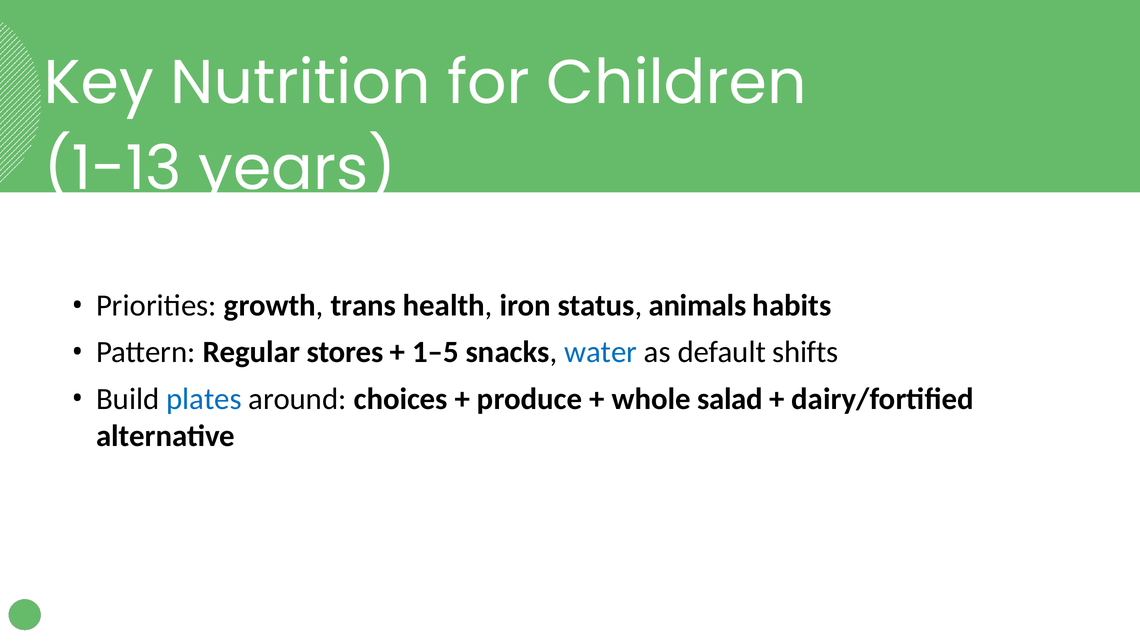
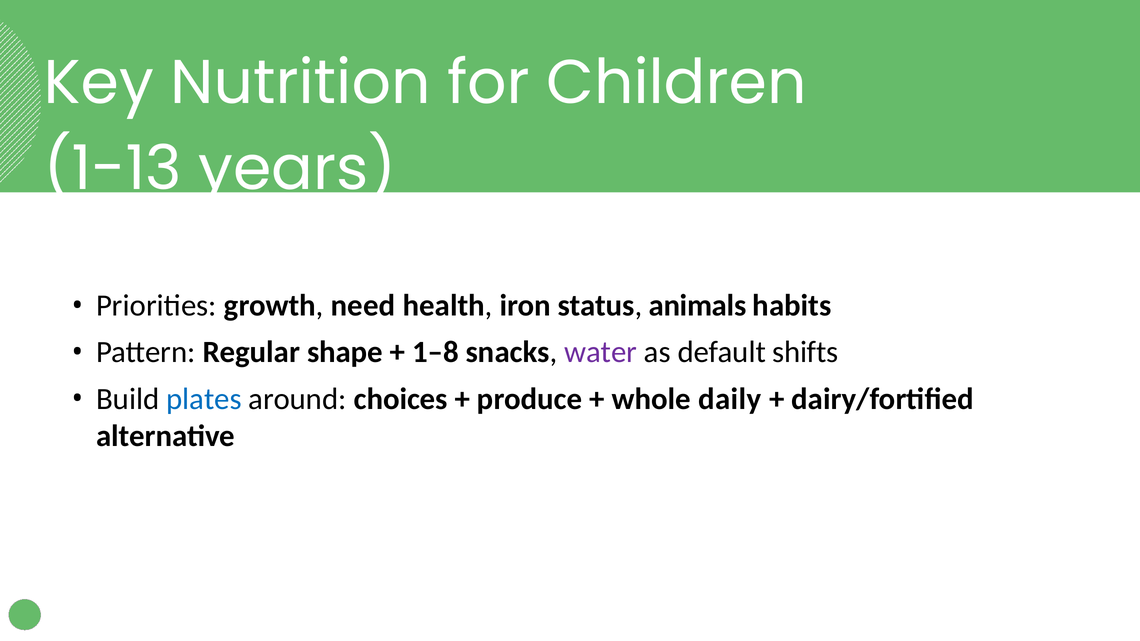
trans: trans -> need (363, 306)
stores: stores -> shape (345, 352)
1–5: 1–5 -> 1–8 (435, 352)
water colour: blue -> purple (601, 352)
salad: salad -> daily (730, 399)
